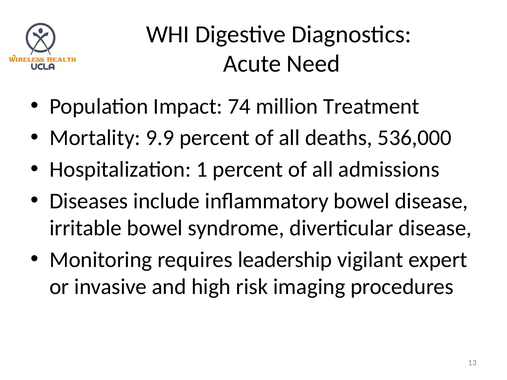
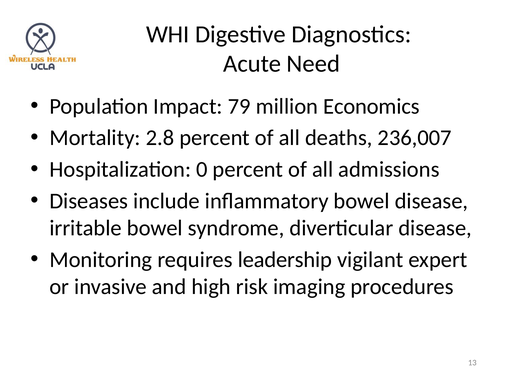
74: 74 -> 79 (239, 106)
Treatment: Treatment -> Economics (371, 106)
9.9: 9.9 -> 2.8 (160, 138)
536,000: 536,000 -> 236,007 (415, 138)
1: 1 -> 0 (202, 170)
